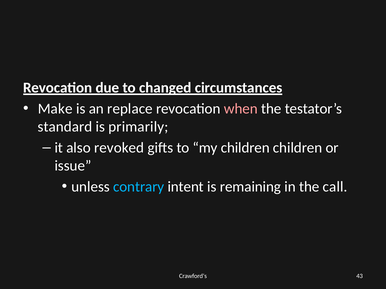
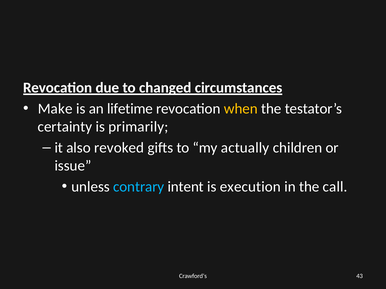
replace: replace -> lifetime (130, 109)
when colour: pink -> yellow (241, 109)
standard: standard -> certainty (65, 127)
my children: children -> actually (245, 148)
remaining: remaining -> execution (250, 187)
